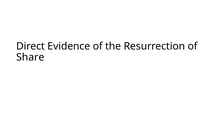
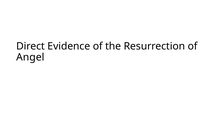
Share: Share -> Angel (30, 57)
